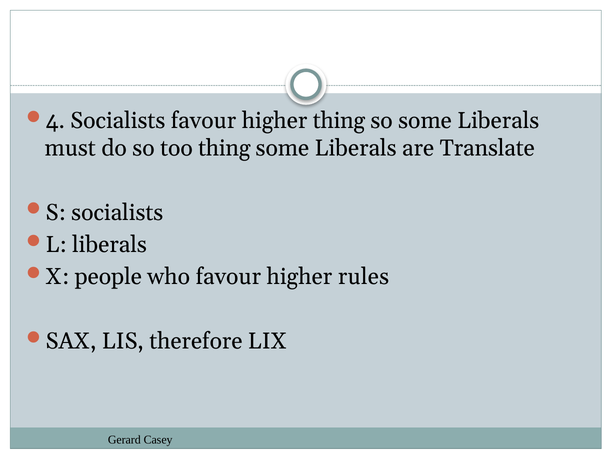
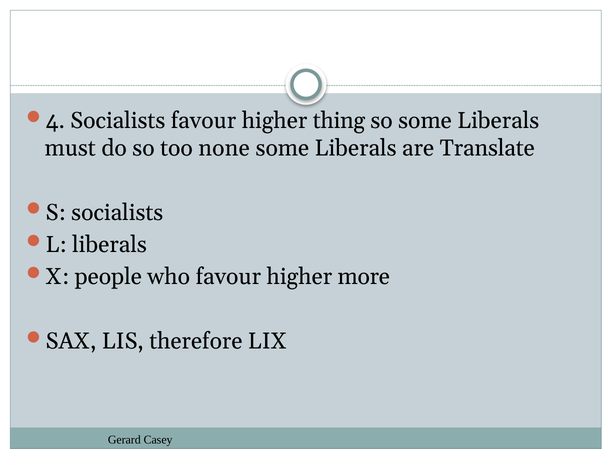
too thing: thing -> none (224, 148)
rules: rules -> more (364, 277)
